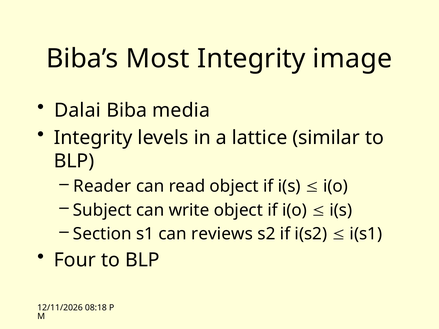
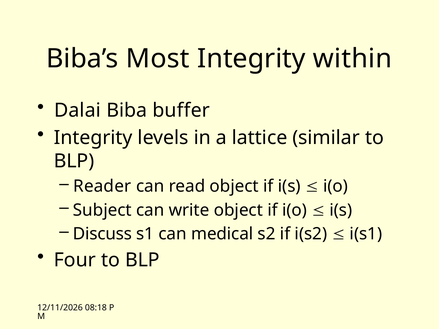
image: image -> within (352, 59)
media: media -> buffer (181, 110)
Section: Section -> Discuss (102, 234)
reviews: reviews -> medical (222, 234)
